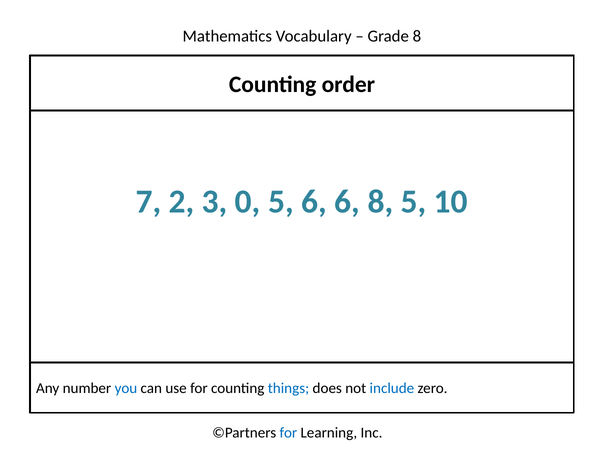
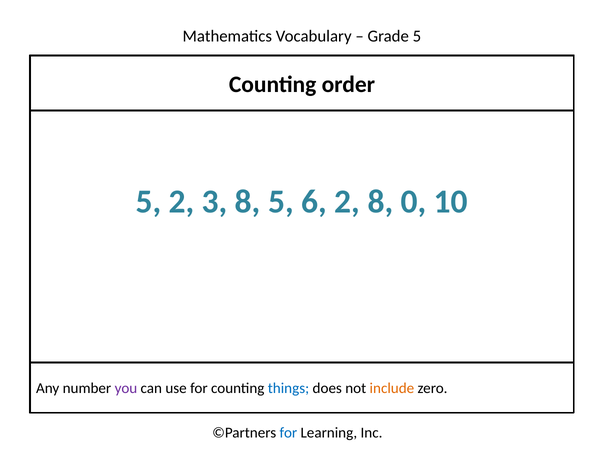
8: 8 -> 5 (417, 36)
7: 7 -> 5 (148, 202)
3 0: 0 -> 8 (248, 202)
6 6: 6 -> 2 (347, 202)
8 5: 5 -> 0 (414, 202)
you colour: blue -> purple (126, 388)
include colour: blue -> orange (392, 388)
